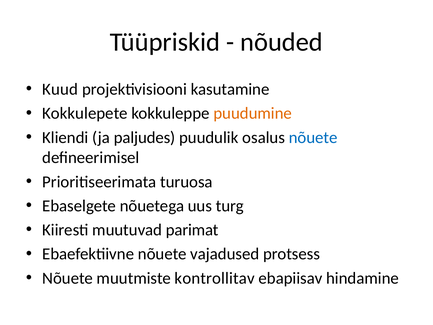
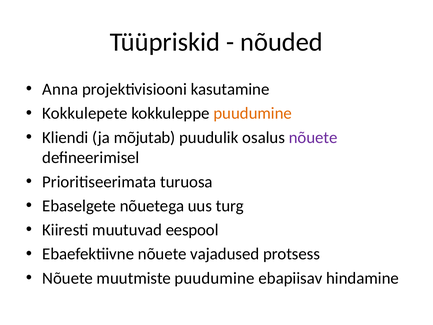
Kuud: Kuud -> Anna (60, 89)
paljudes: paljudes -> mõjutab (145, 137)
nõuete colour: blue -> purple (313, 137)
parimat: parimat -> eespool (192, 230)
muutmiste kontrollitav: kontrollitav -> puudumine (215, 278)
